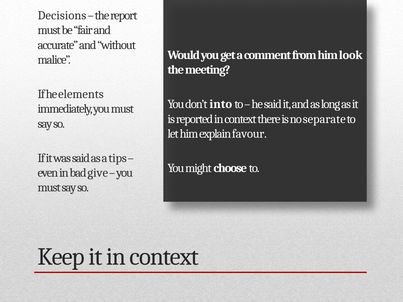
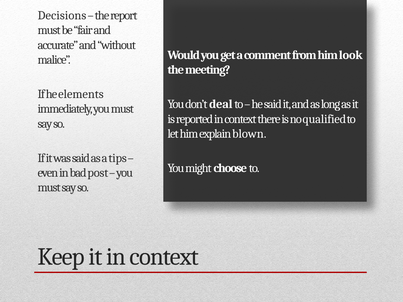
into: into -> deal (221, 104)
separate: separate -> qualified (324, 119)
favour: favour -> blown (249, 134)
give: give -> post (98, 173)
